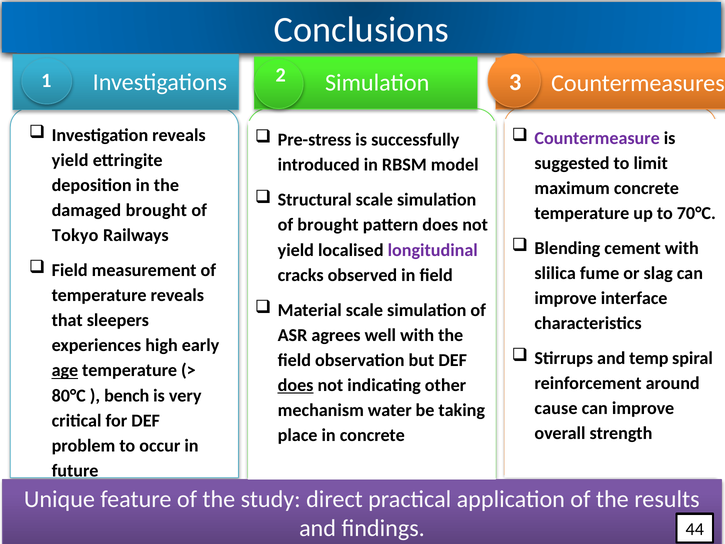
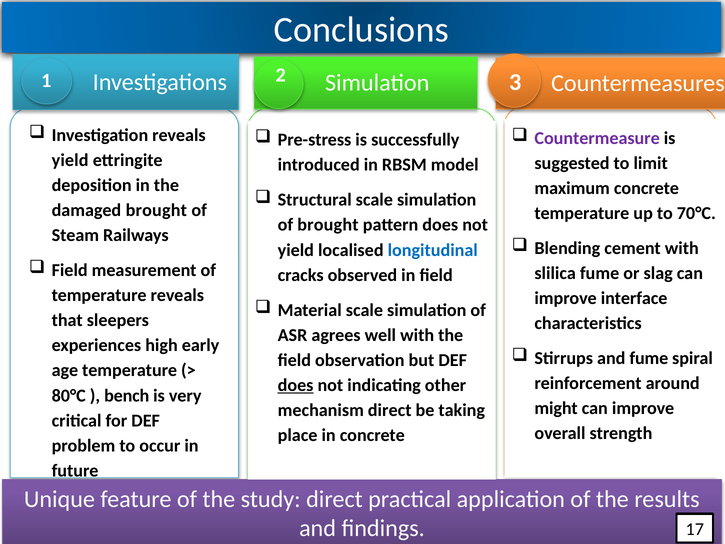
Tokyo: Tokyo -> Steam (75, 235)
longitudinal colour: purple -> blue (433, 250)
and temp: temp -> fume (649, 358)
age underline: present -> none (65, 370)
cause: cause -> might (556, 408)
mechanism water: water -> direct (390, 410)
44: 44 -> 17 (695, 529)
